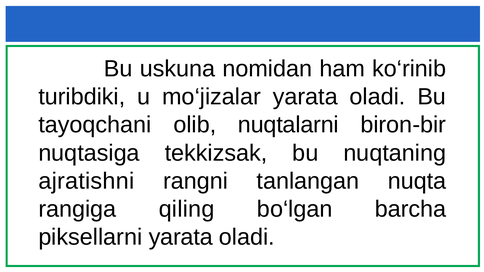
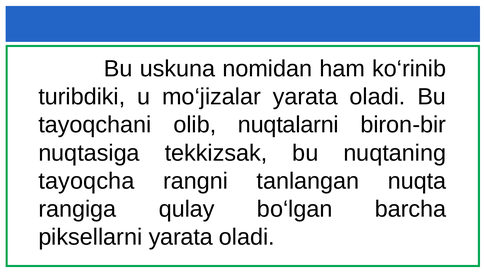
ajratishni: ajratishni -> tayoqcha (86, 181)
qiling: qiling -> qulay (187, 209)
